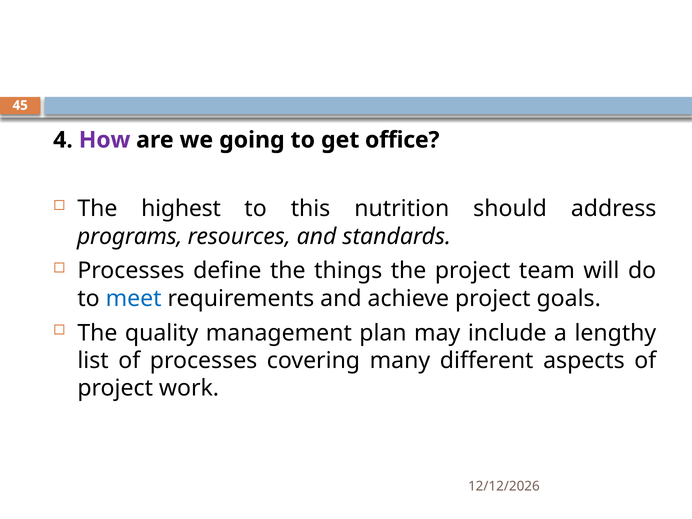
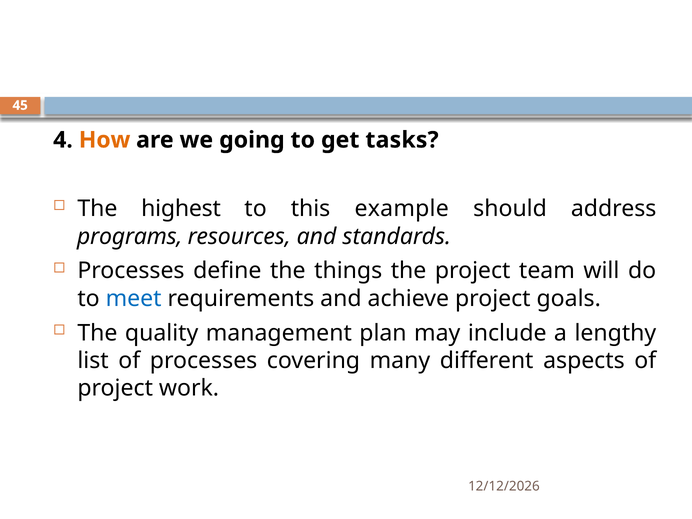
How colour: purple -> orange (105, 140)
office: office -> tasks (402, 140)
nutrition: nutrition -> example (402, 209)
